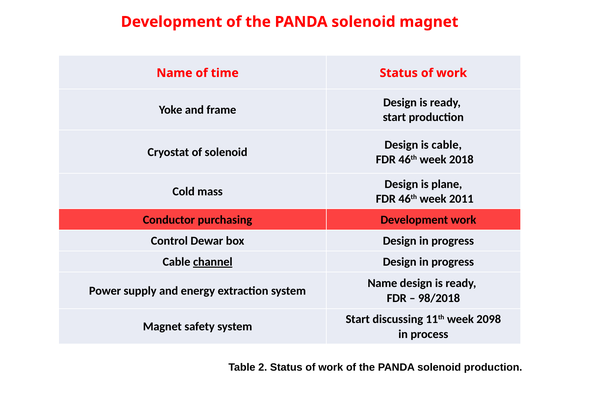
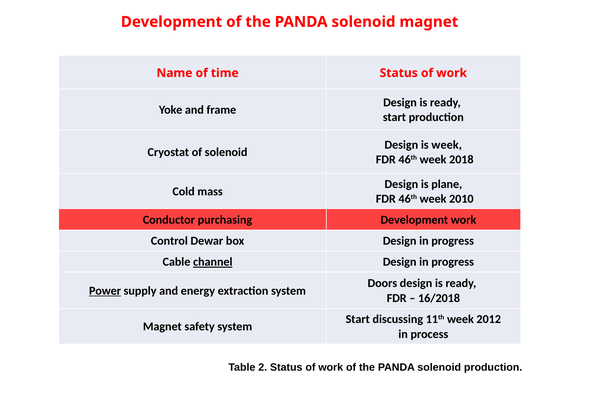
is cable: cable -> week (447, 145)
2011: 2011 -> 2010 (461, 199)
Name: Name -> Doors (382, 284)
Power underline: none -> present (105, 291)
98/2018: 98/2018 -> 16/2018 (439, 298)
2098: 2098 -> 2012 (489, 320)
